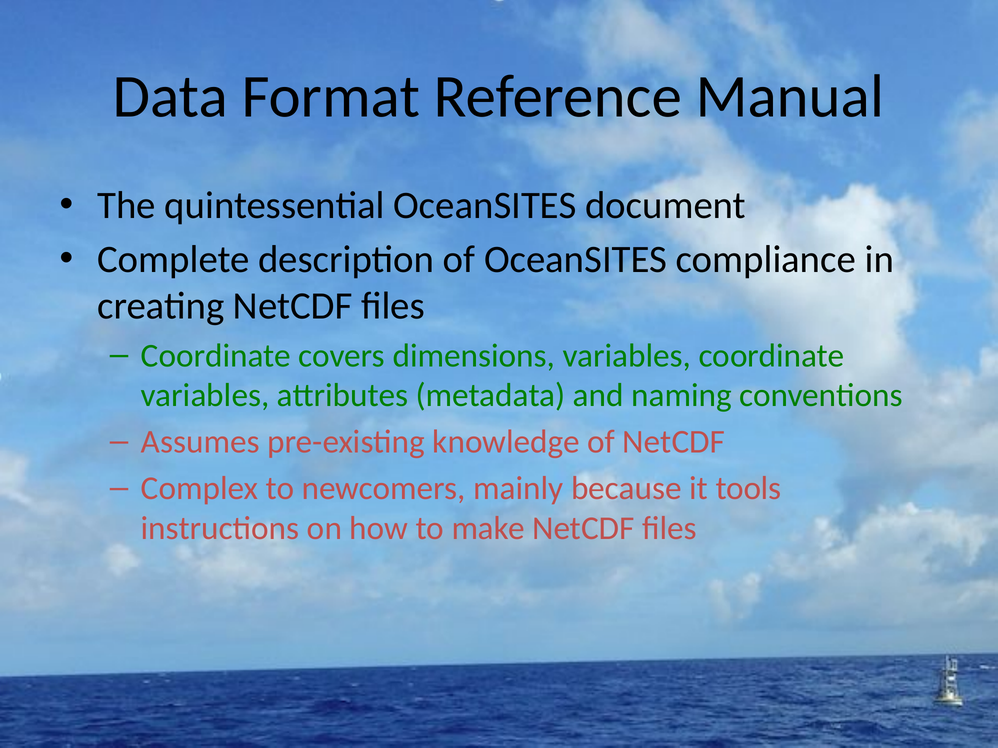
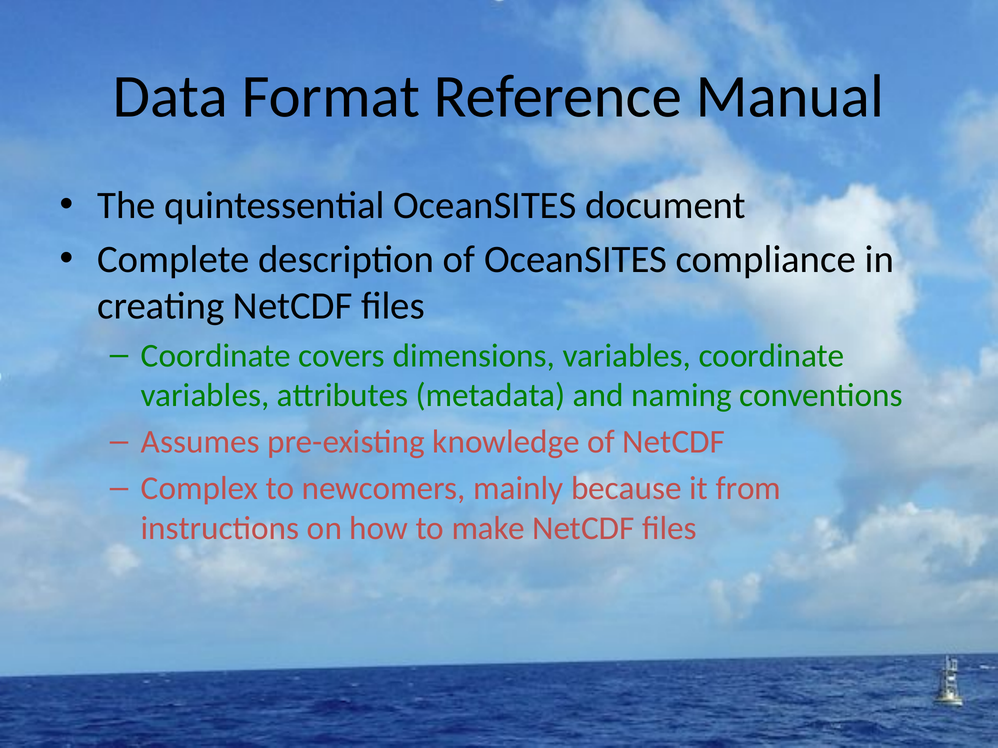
tools: tools -> from (748, 489)
